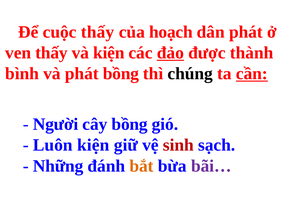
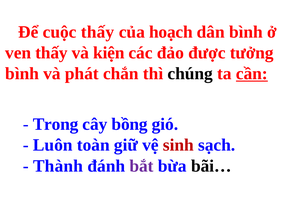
dân phát: phát -> bình (246, 32)
đảo underline: present -> none (170, 53)
thành: thành -> tưởng (252, 53)
phát bồng: bồng -> chắn (121, 74)
Người: Người -> Trong (56, 124)
Luôn kiện: kiện -> toàn (93, 145)
Những: Những -> Thành (58, 166)
bắt colour: orange -> purple (142, 166)
bãi… colour: purple -> black (211, 166)
